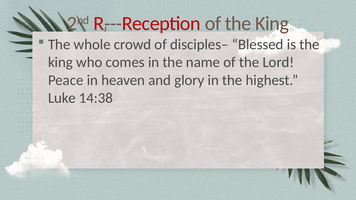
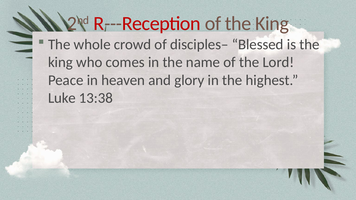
14:38: 14:38 -> 13:38 (96, 98)
